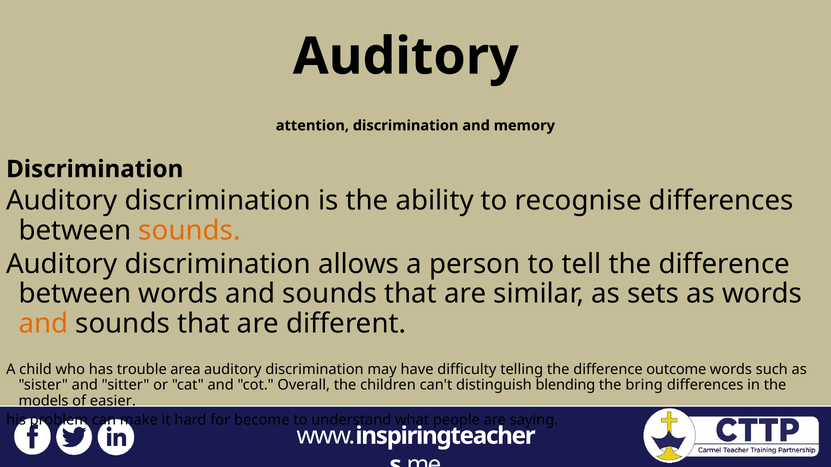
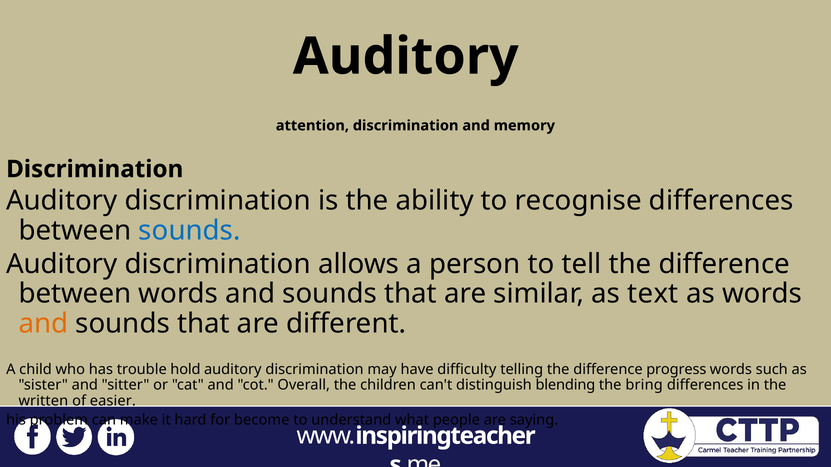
sounds colour: orange -> blue (189, 231)
sets: sets -> text (653, 294)
area: area -> hold (185, 370)
outcome: outcome -> progress (676, 370)
models: models -> written (43, 401)
